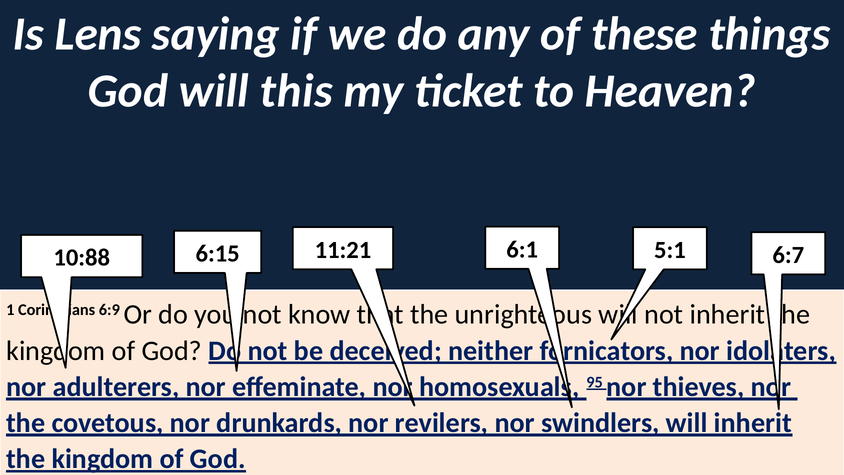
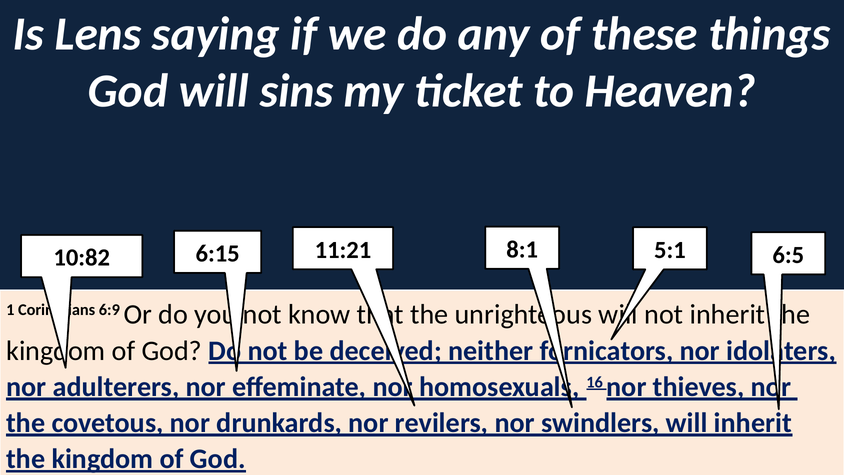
this: this -> sins (297, 91)
6:7: 6:7 -> 6:5 (788, 255)
10:88: 10:88 -> 10:82 (82, 258)
6:1: 6:1 -> 8:1 (522, 249)
95: 95 -> 16 (595, 382)
